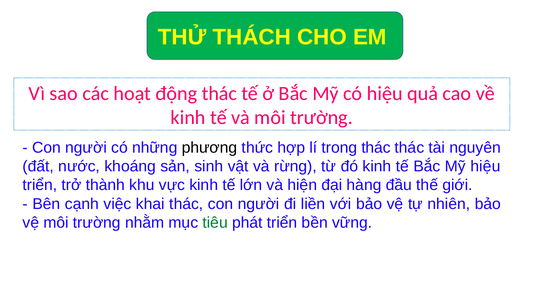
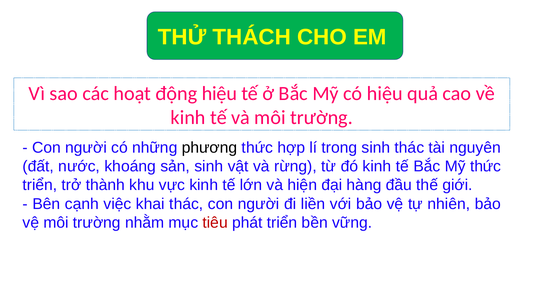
động thác: thác -> hiệu (219, 94)
trong thác: thác -> sinh (376, 148)
Mỹ hiệu: hiệu -> thức (486, 167)
tiêu colour: green -> red (215, 223)
